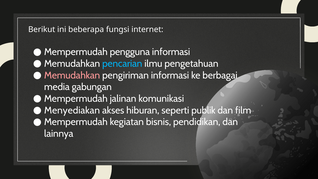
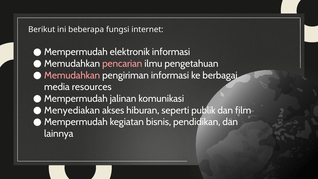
pengguna: pengguna -> elektronik (130, 52)
pencarian colour: light blue -> pink (122, 64)
gabungan: gabungan -> resources (92, 87)
